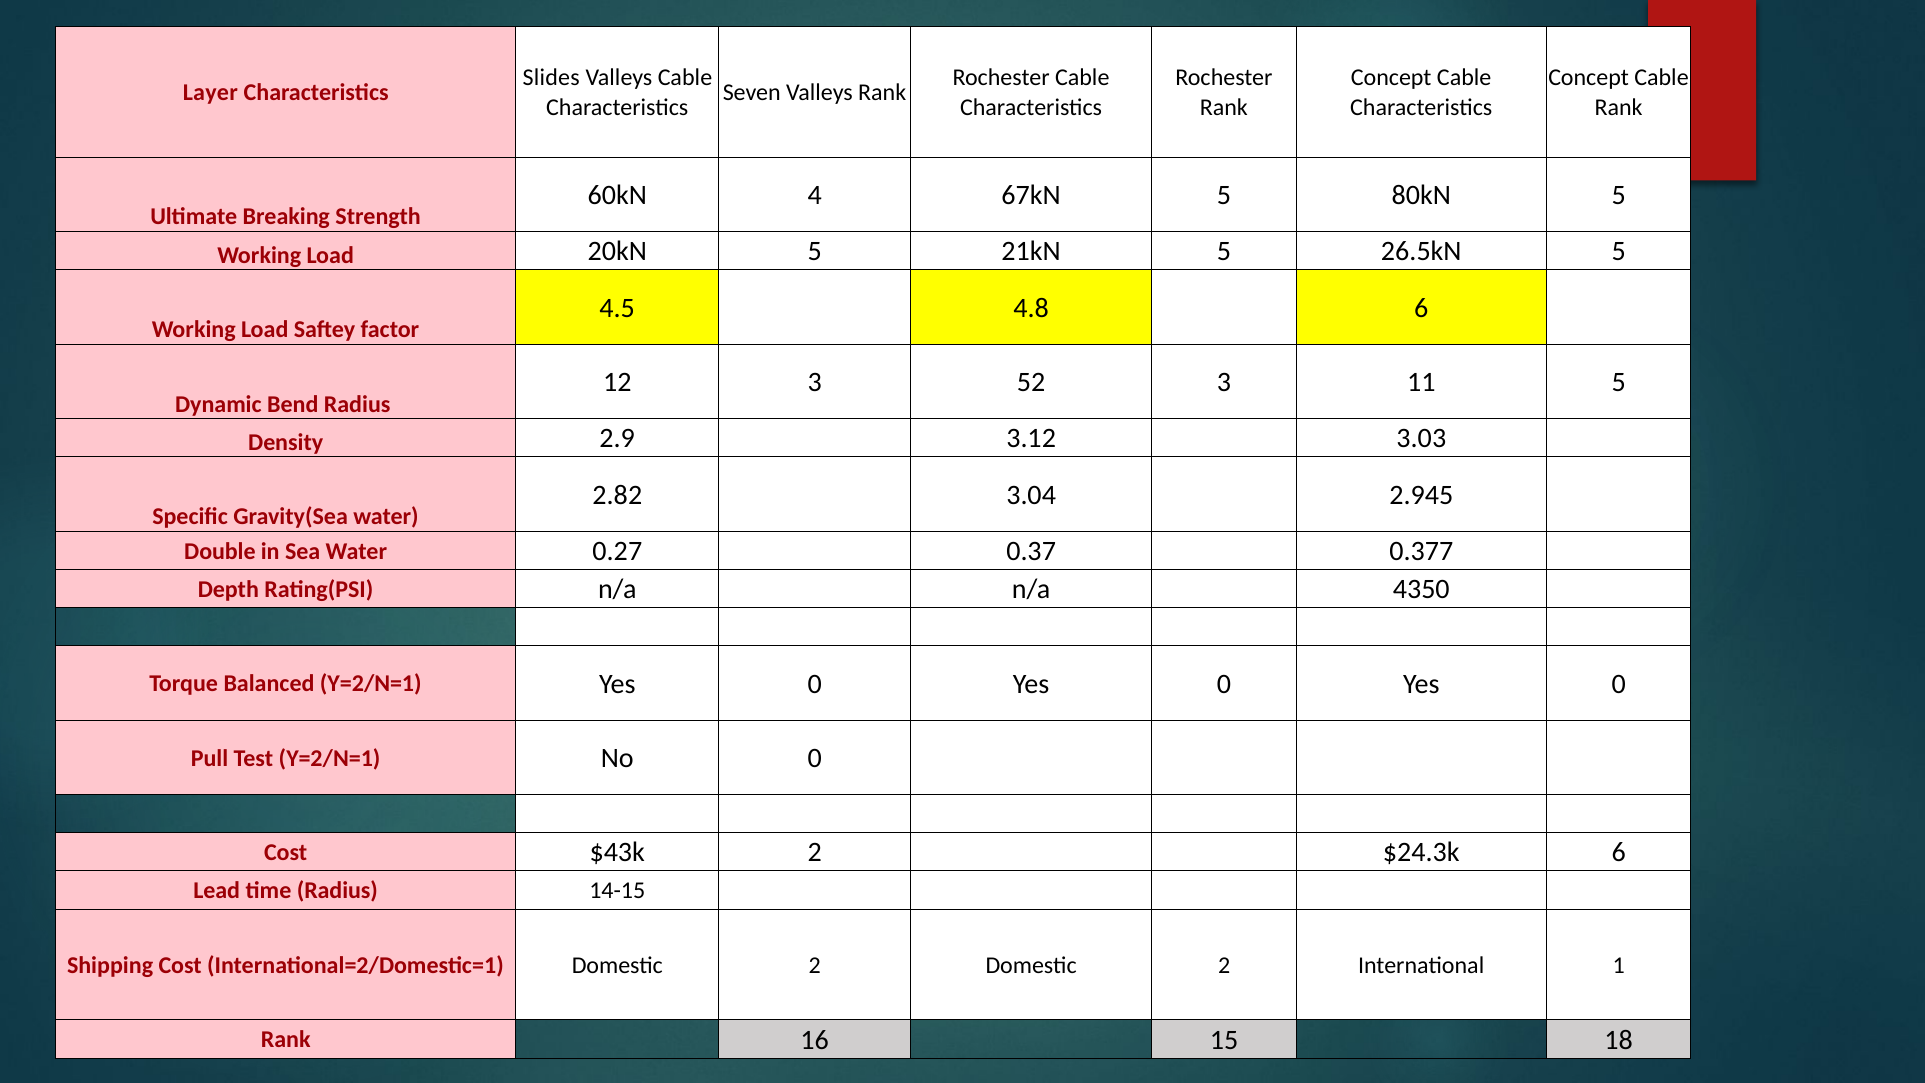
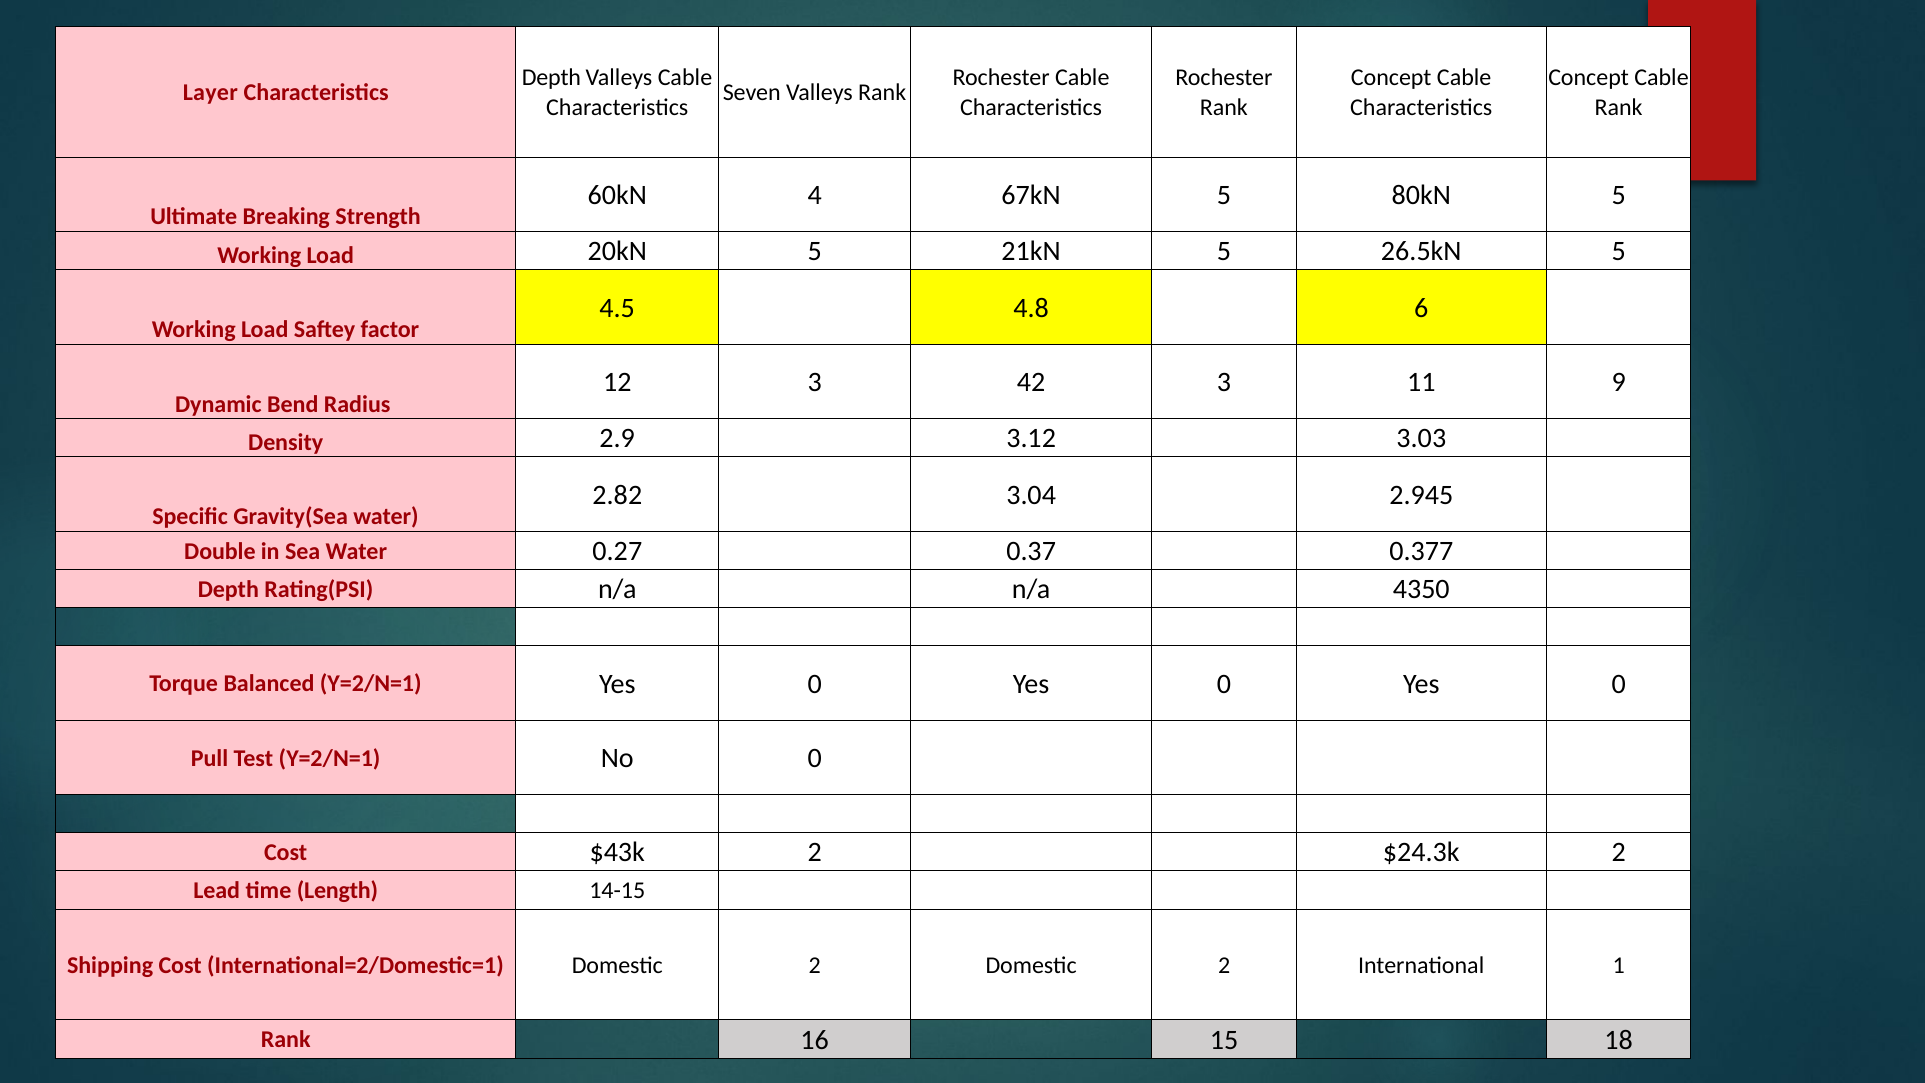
Slides: Slides -> Depth (551, 78)
52: 52 -> 42 (1031, 382)
11 5: 5 -> 9 (1619, 382)
$24.3k 6: 6 -> 2 (1619, 853)
time Radius: Radius -> Length (337, 891)
